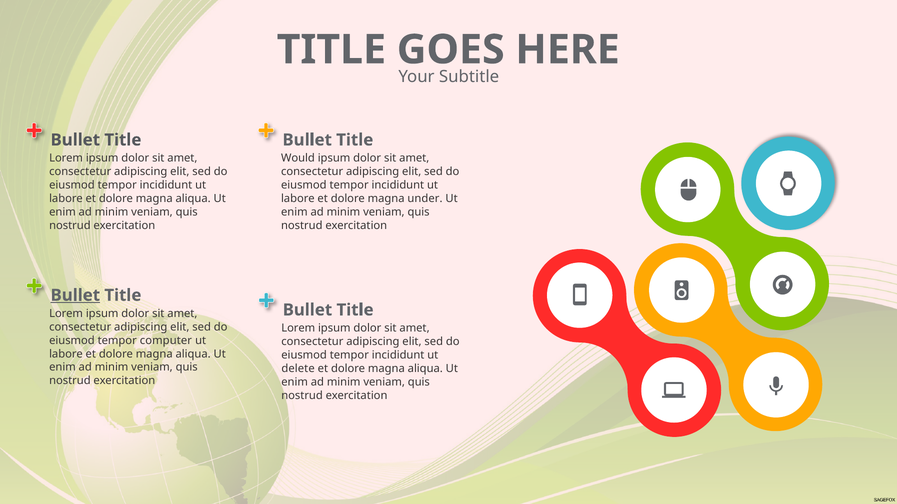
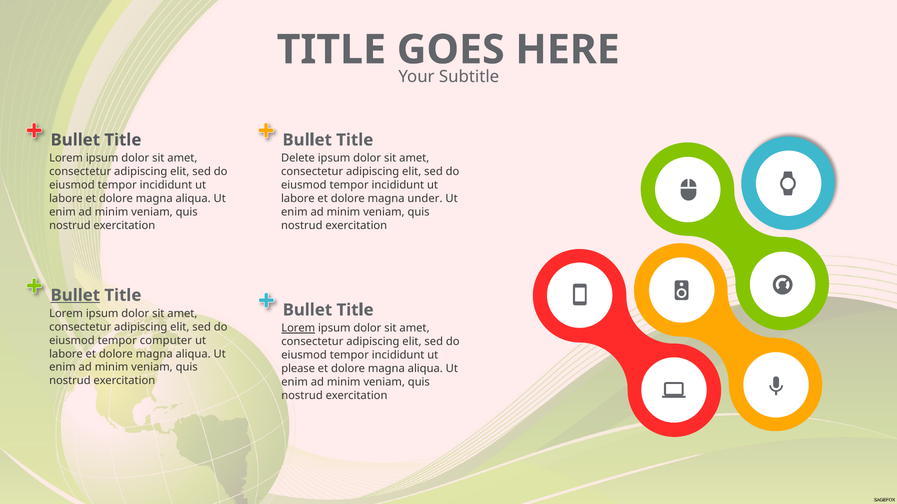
Would: Would -> Delete (298, 158)
Lorem underline: none -> present (298, 329)
delete: delete -> please (298, 369)
